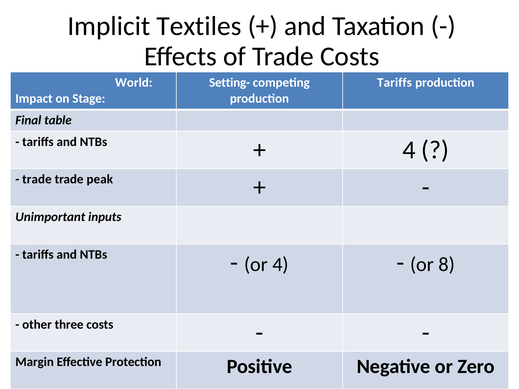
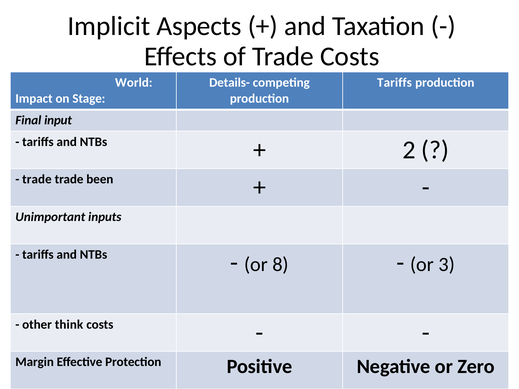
Textiles: Textiles -> Aspects (199, 26)
Setting-: Setting- -> Details- (230, 83)
table: table -> input (58, 120)
4: 4 -> 2 (409, 150)
peak: peak -> been (100, 179)
or 4: 4 -> 8 (281, 265)
8: 8 -> 3 (447, 265)
three: three -> think (69, 325)
